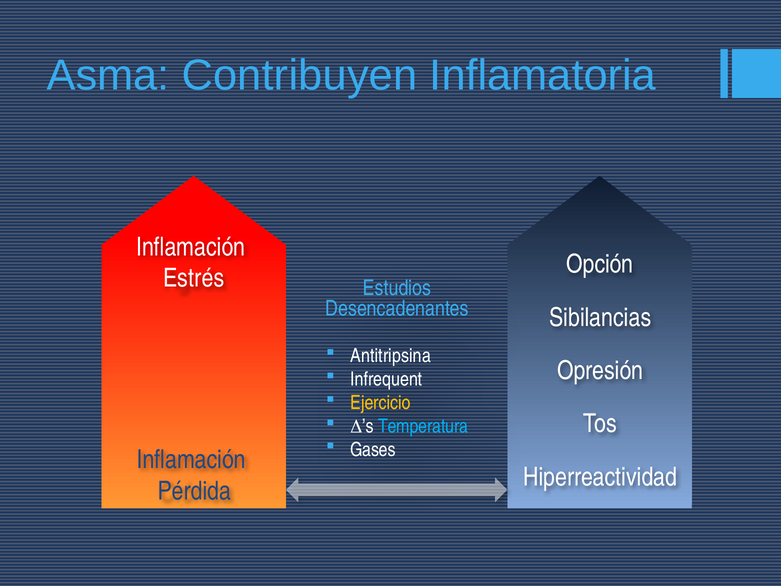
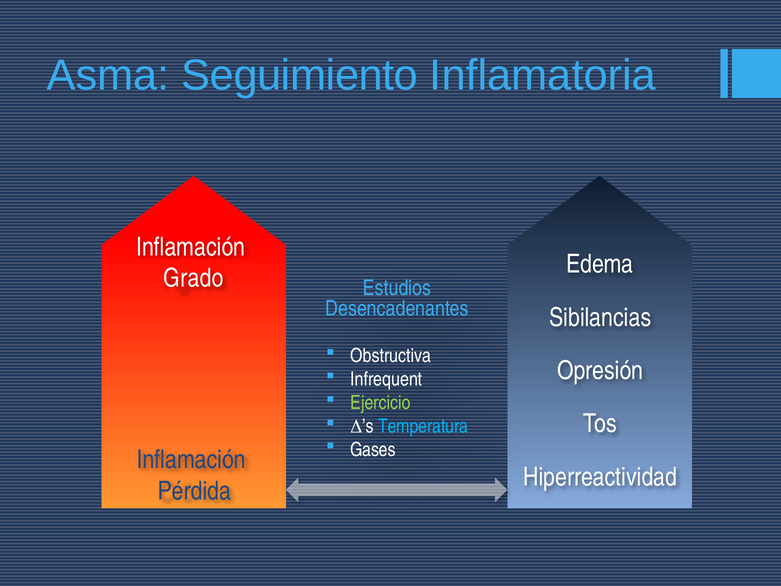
Contribuyen: Contribuyen -> Seguimiento (300, 75)
Opción: Opción -> Edema (600, 264)
Estrés: Estrés -> Grado (194, 278)
Antitripsina: Antitripsina -> Obstructiva (391, 356)
Ejercicio colour: yellow -> light green (381, 403)
